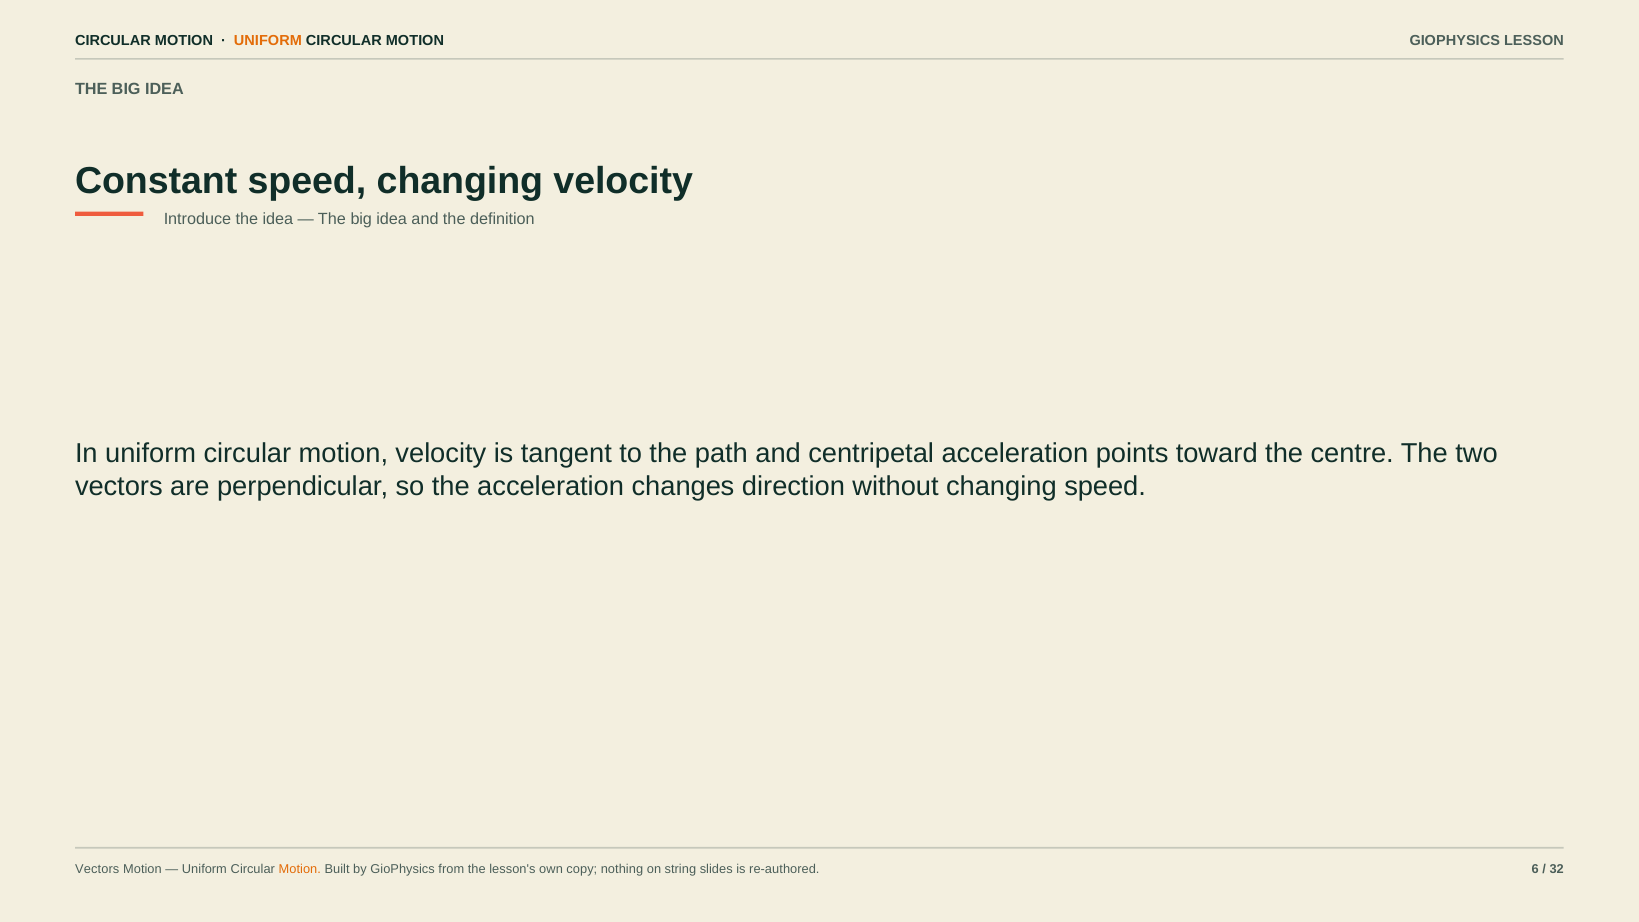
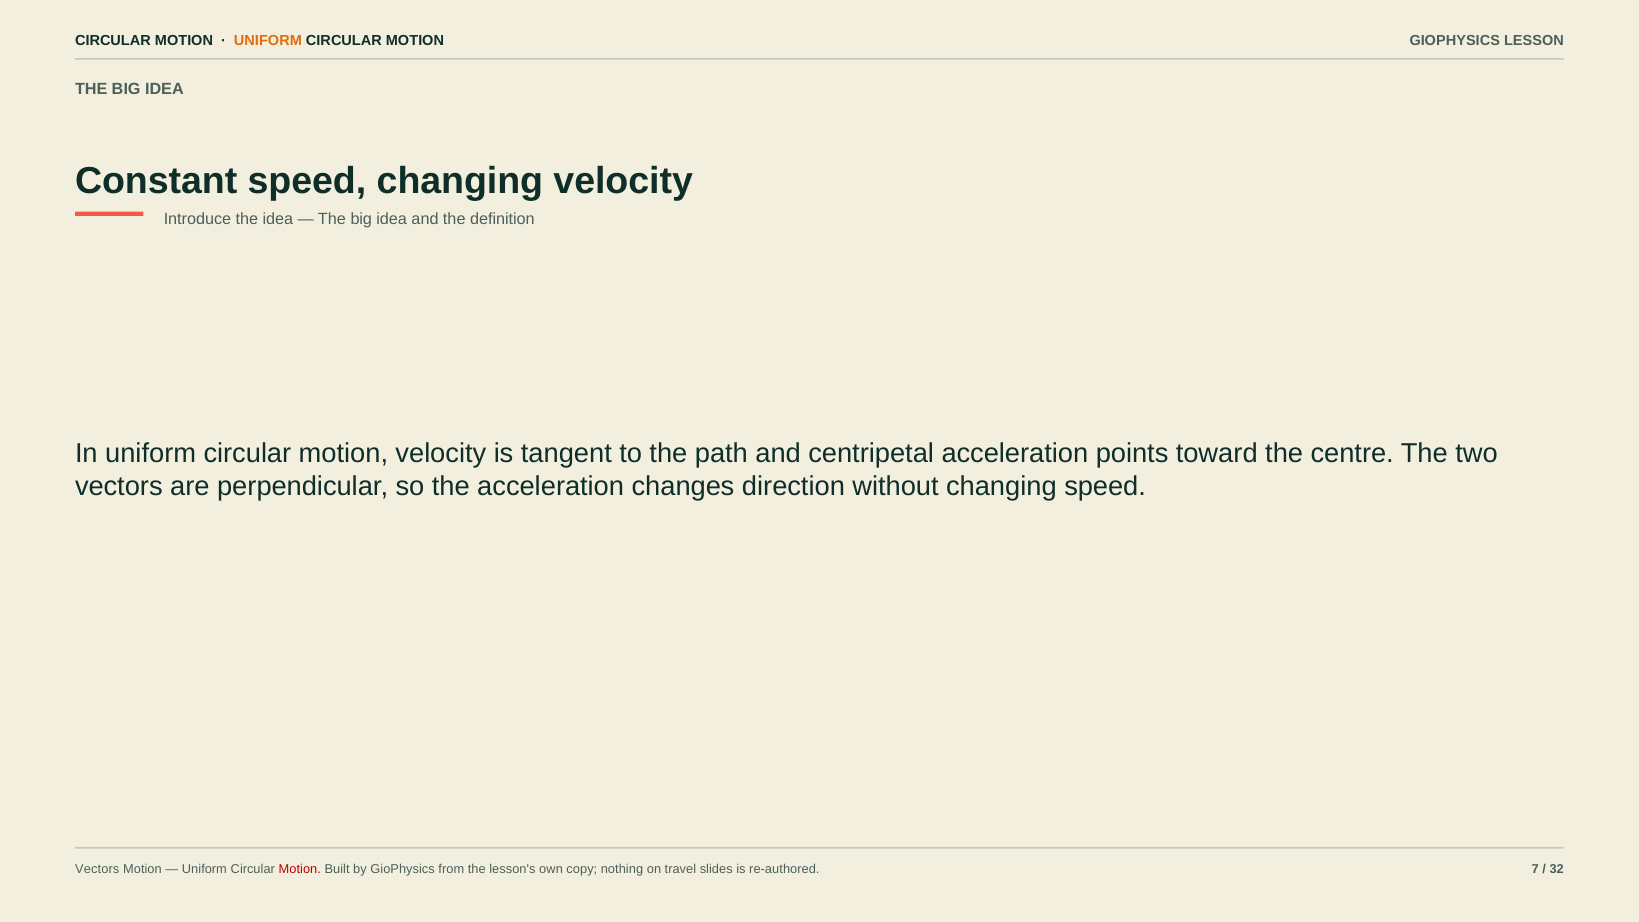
Motion colour: orange -> red (300, 869)
string: string -> travel (680, 869)
6: 6 -> 7 (1535, 869)
